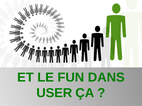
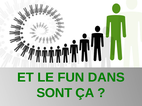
USER: USER -> SONT (54, 93)
